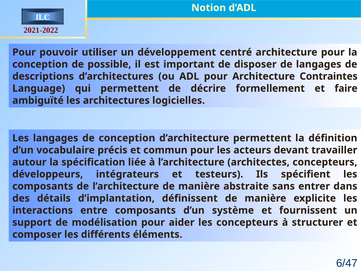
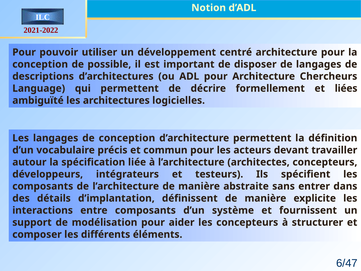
Contraintes: Contraintes -> Chercheurs (329, 76)
faire: faire -> liées (346, 88)
